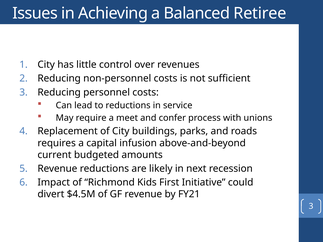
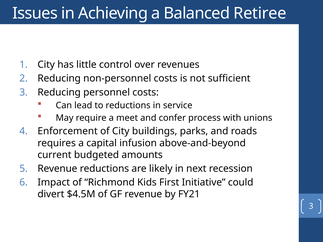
Replacement: Replacement -> Enforcement (68, 131)
